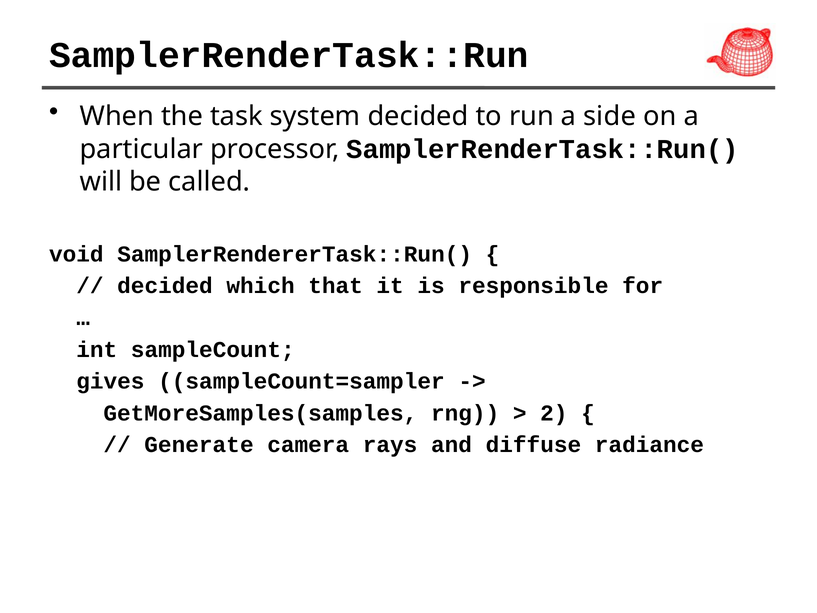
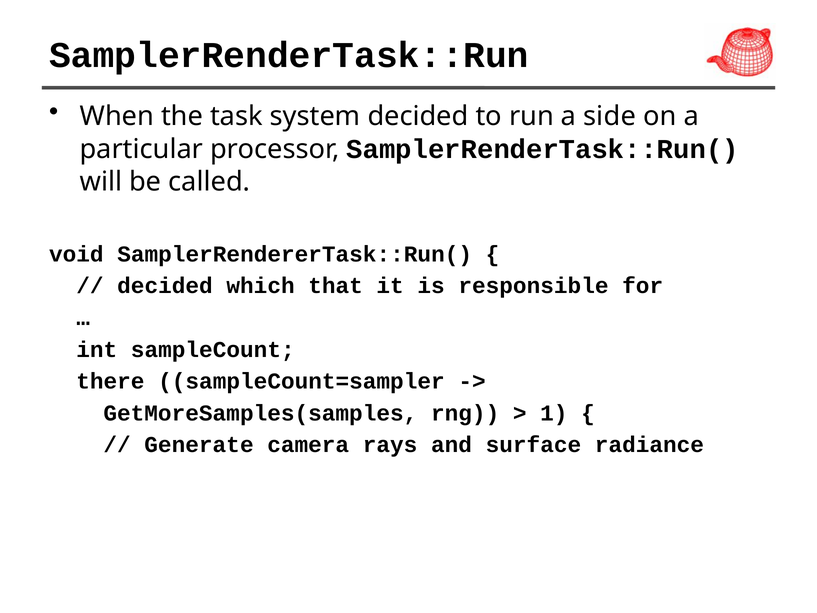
gives: gives -> there (110, 381)
2: 2 -> 1 (554, 413)
diffuse: diffuse -> surface (533, 445)
